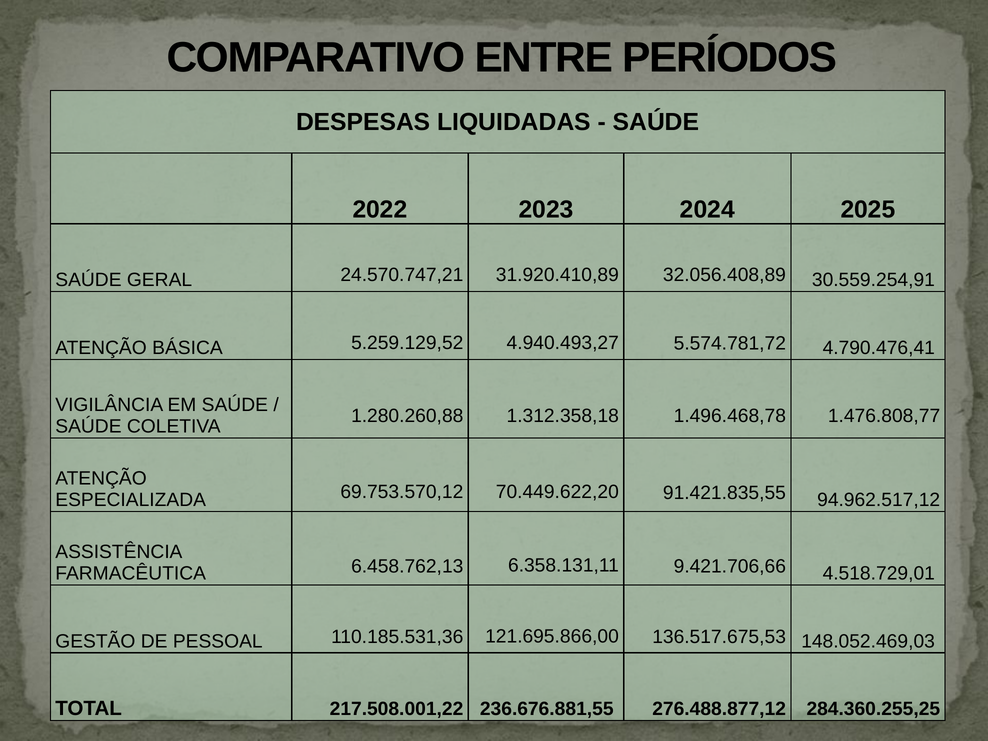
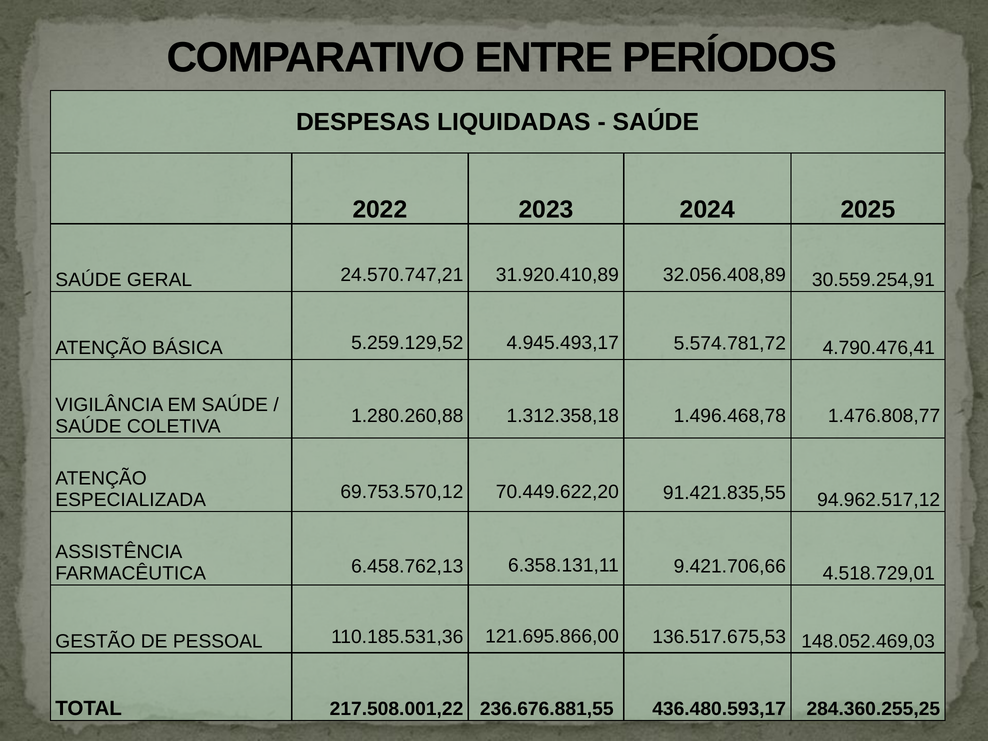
4.940.493,27: 4.940.493,27 -> 4.945.493,17 (563, 343)
276.488.877,12: 276.488.877,12 -> 436.480.593,17 (719, 709)
